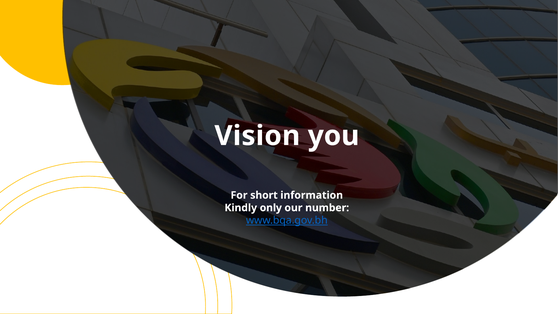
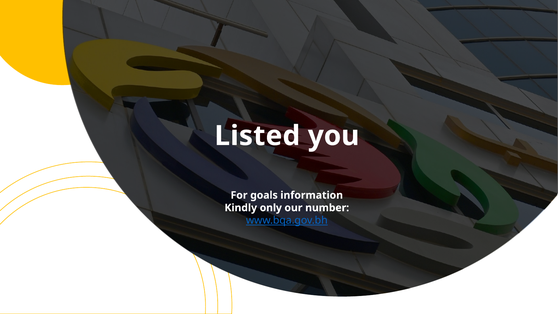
Vision: Vision -> Listed (257, 136)
short: short -> goals (264, 195)
